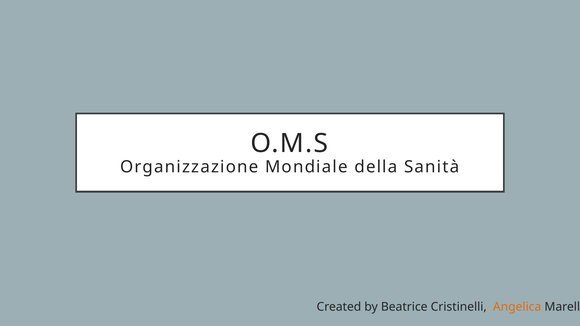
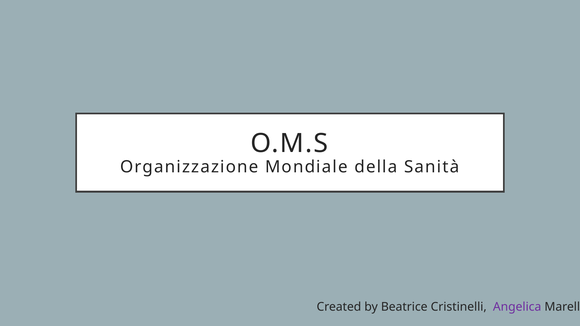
Angelica colour: orange -> purple (517, 307)
